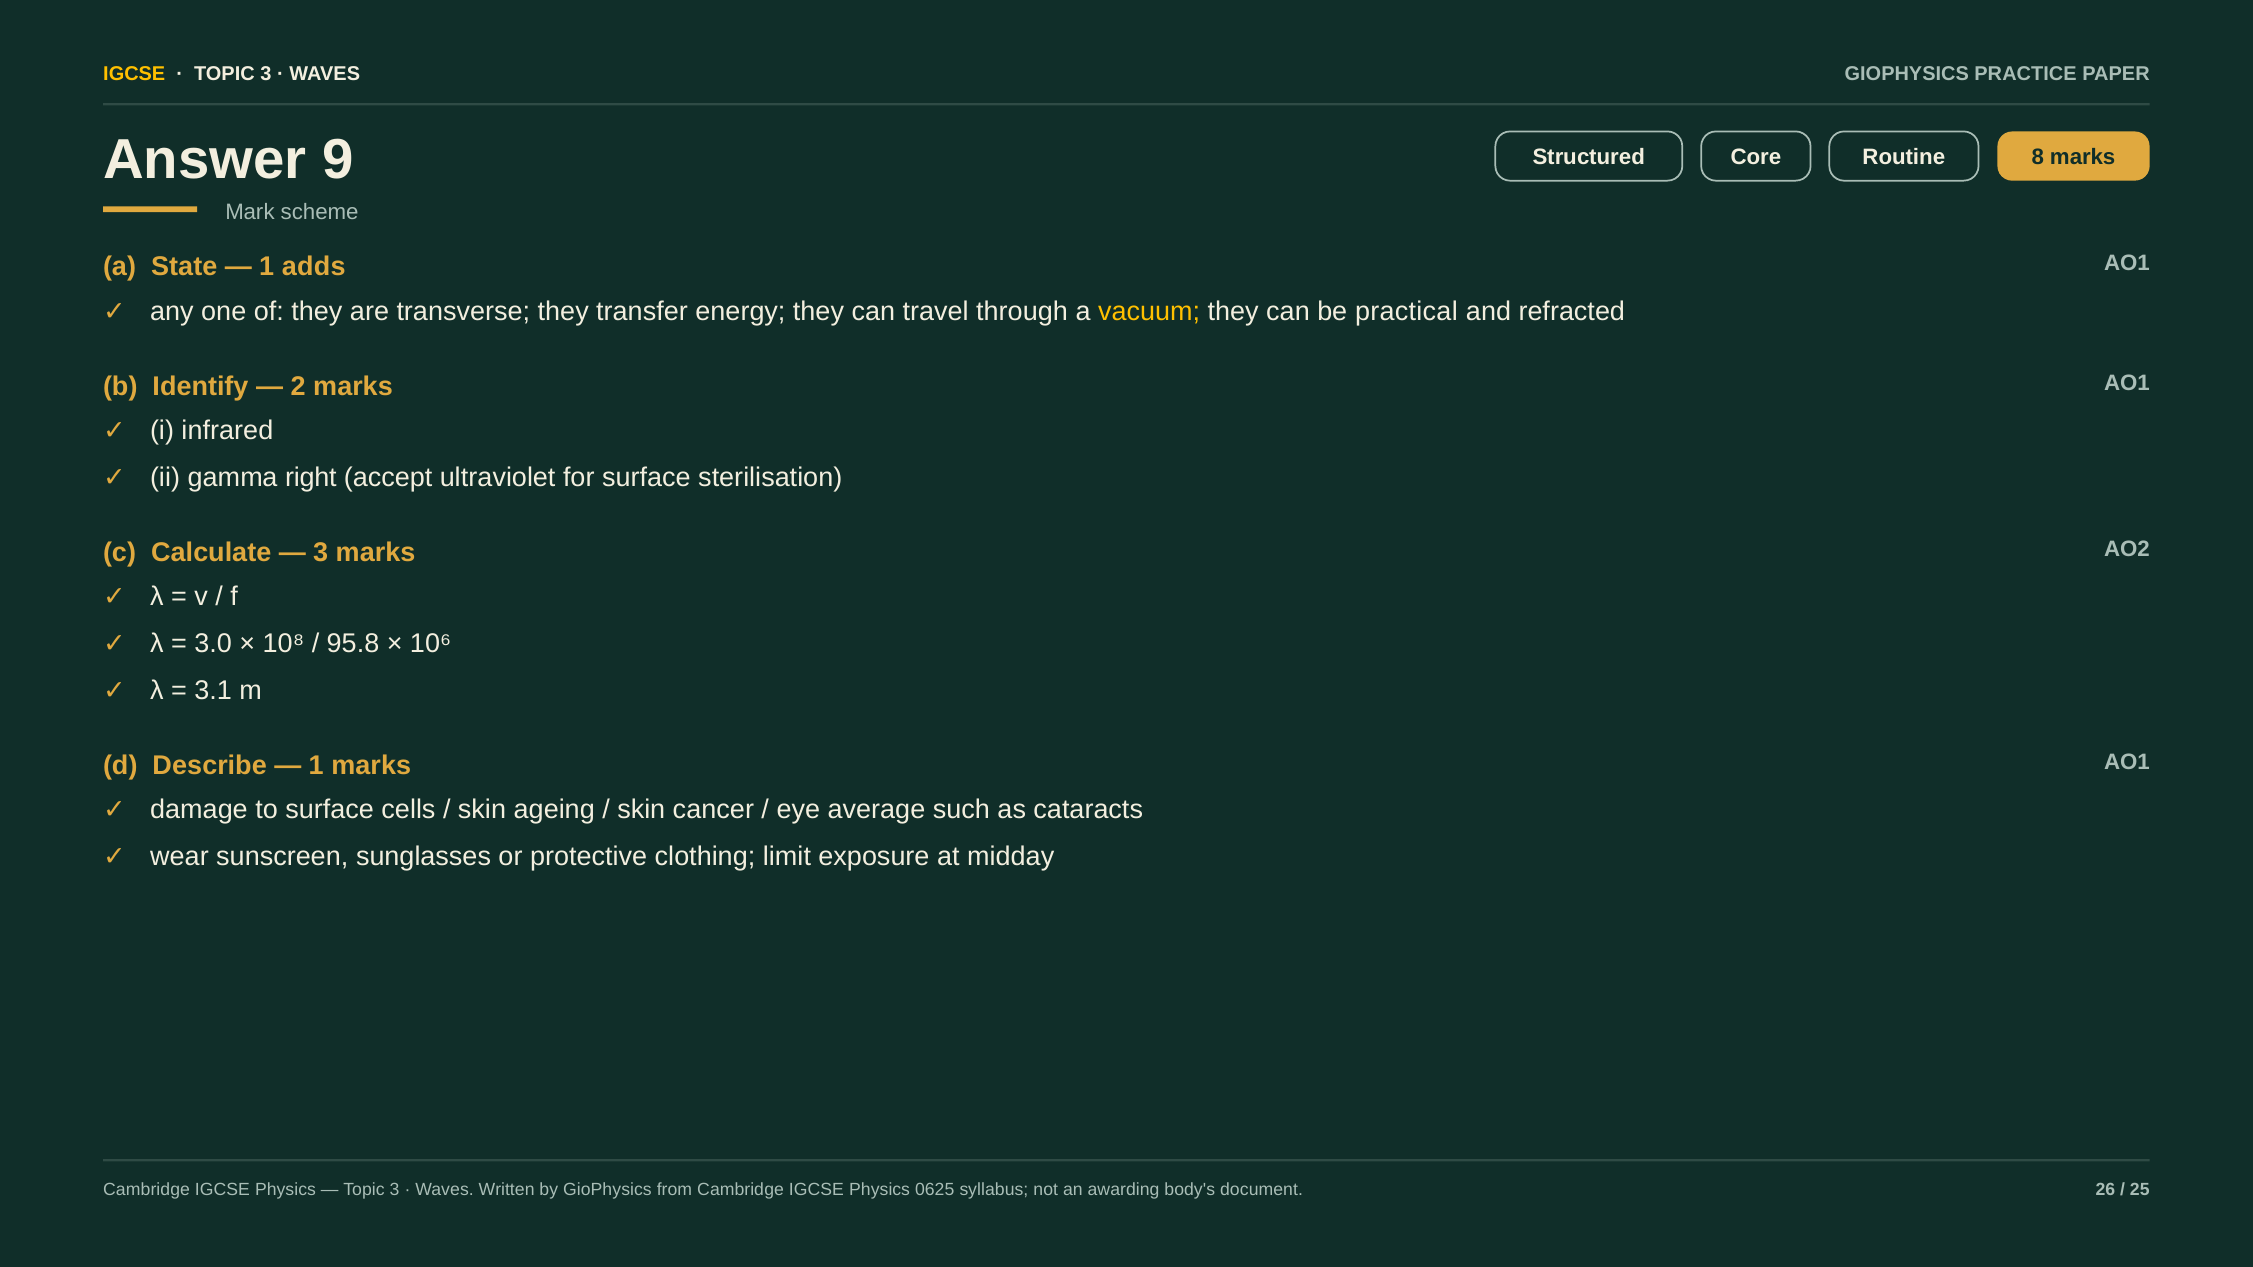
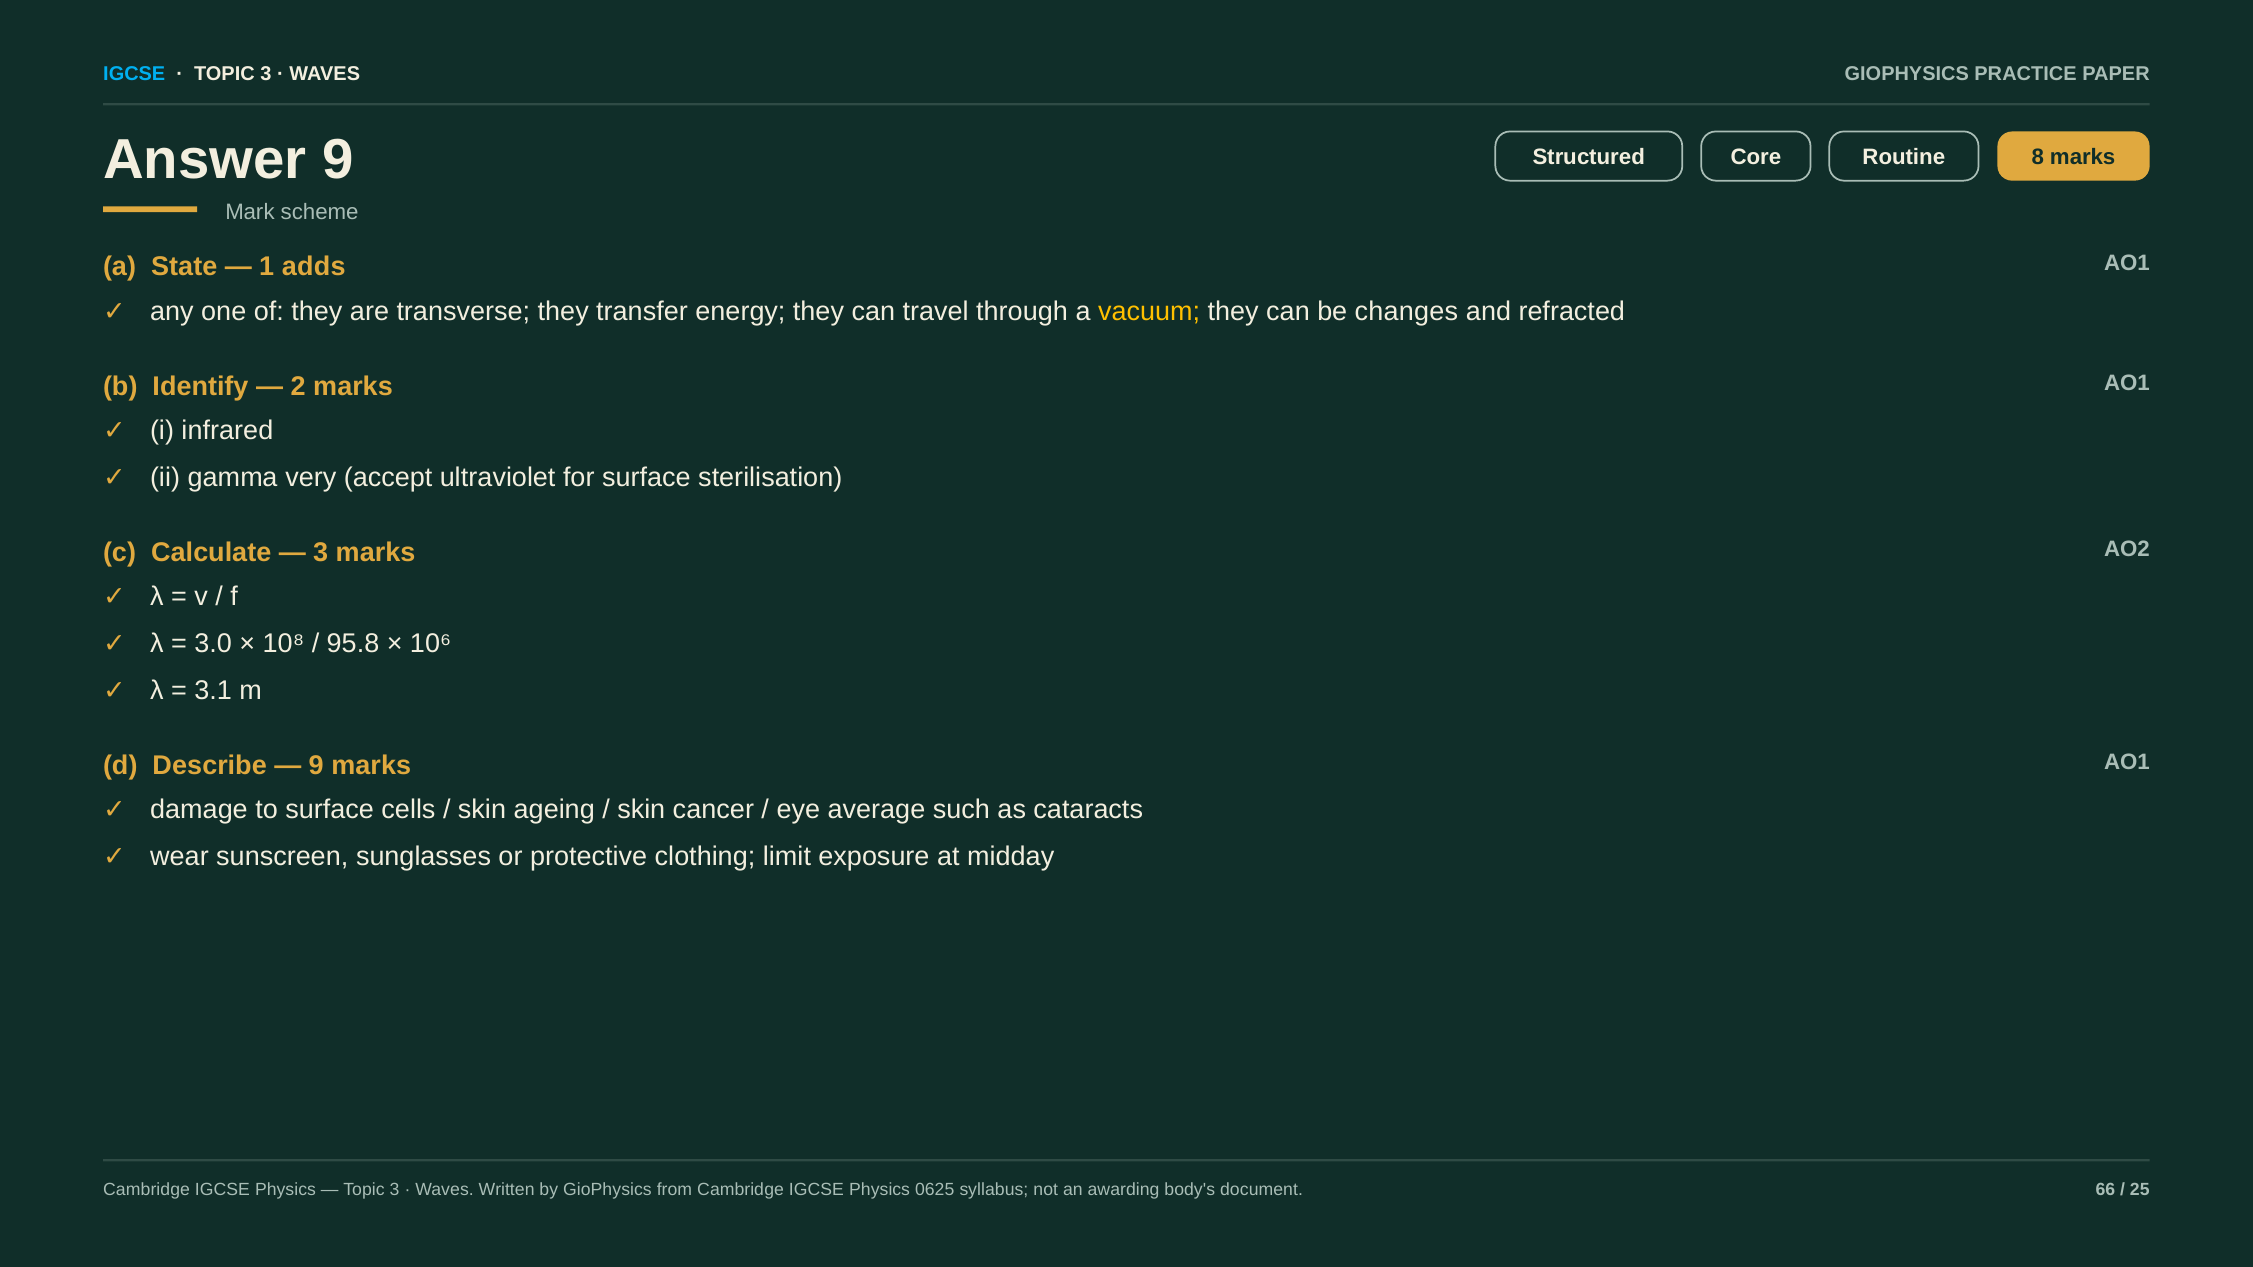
IGCSE colour: yellow -> light blue (134, 74)
practical: practical -> changes (1406, 311)
right: right -> very (311, 478)
1: 1 -> 9 (316, 766)
26: 26 -> 66 (2105, 1190)
